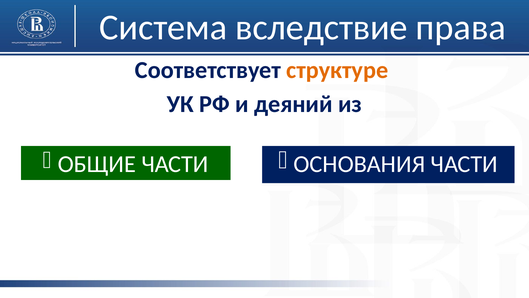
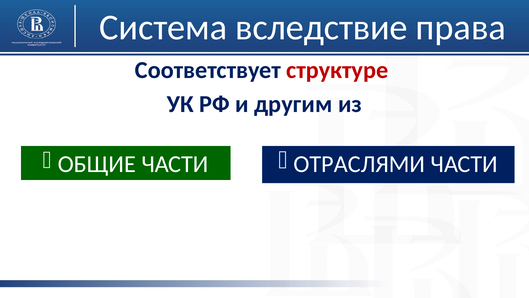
структуре colour: orange -> red (337, 70)
деяний: деяний -> другим (293, 104)
ОСНОВАНИЯ: ОСНОВАНИЯ -> ОТРАСЛЯМИ (359, 164)
